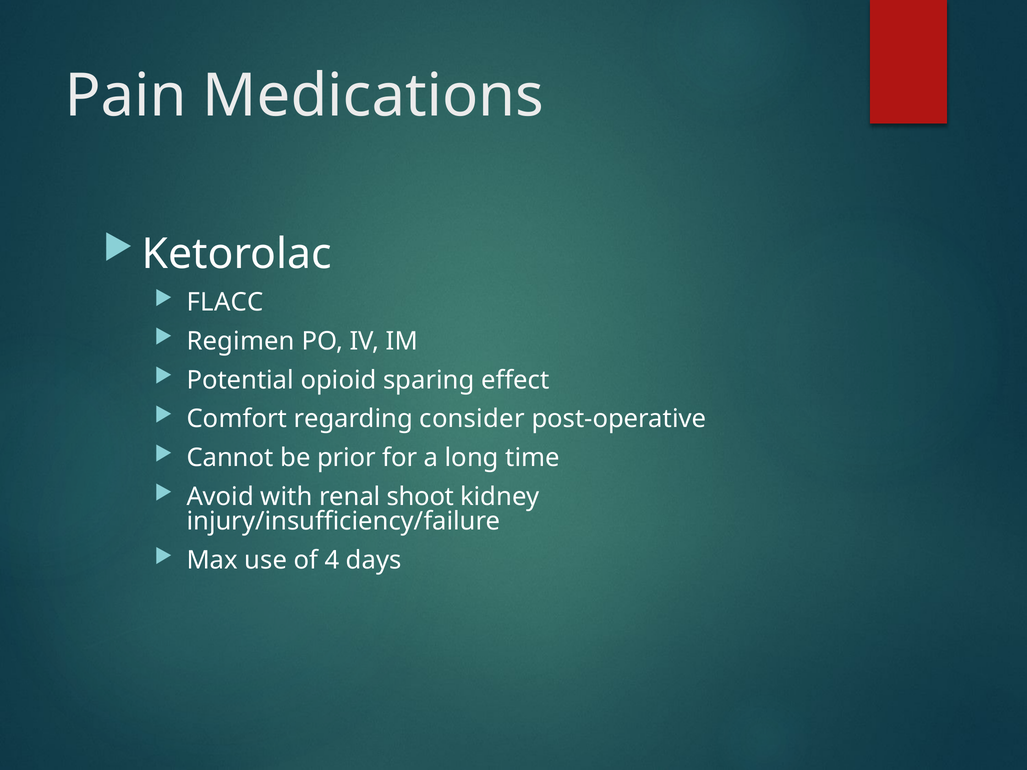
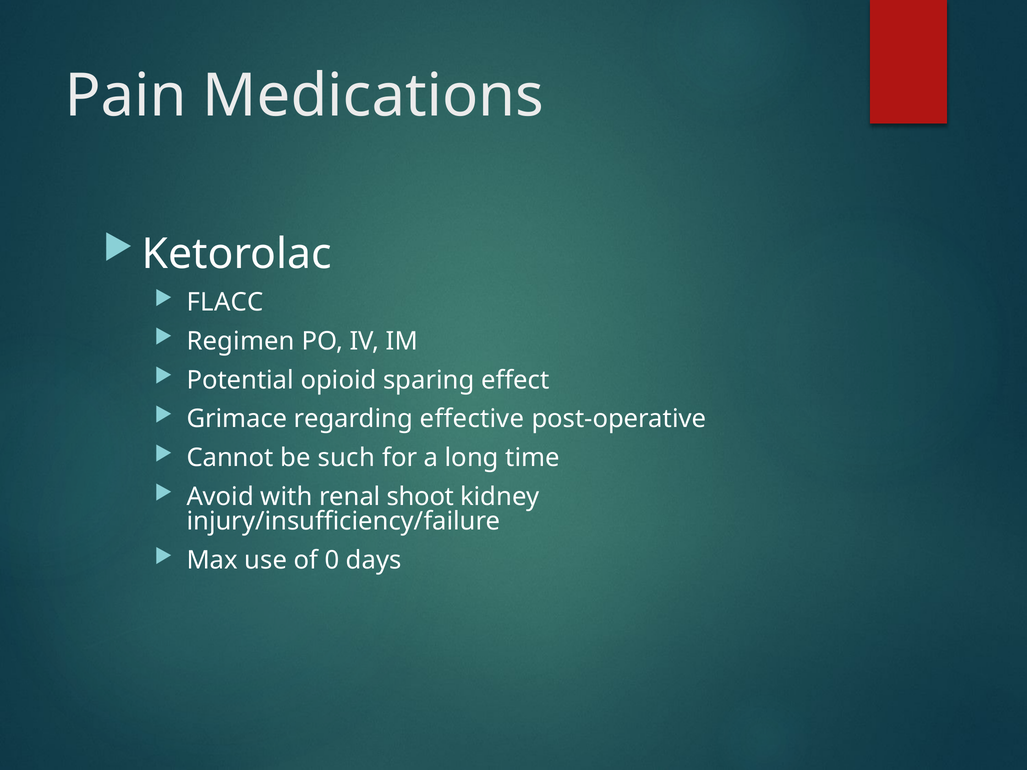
Comfort: Comfort -> Grimace (237, 419)
consider: consider -> effective (472, 419)
prior: prior -> such (346, 458)
4: 4 -> 0 (332, 561)
